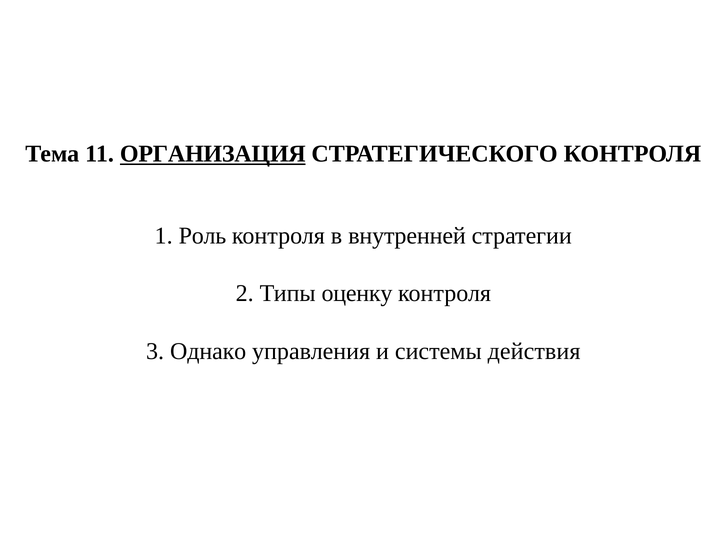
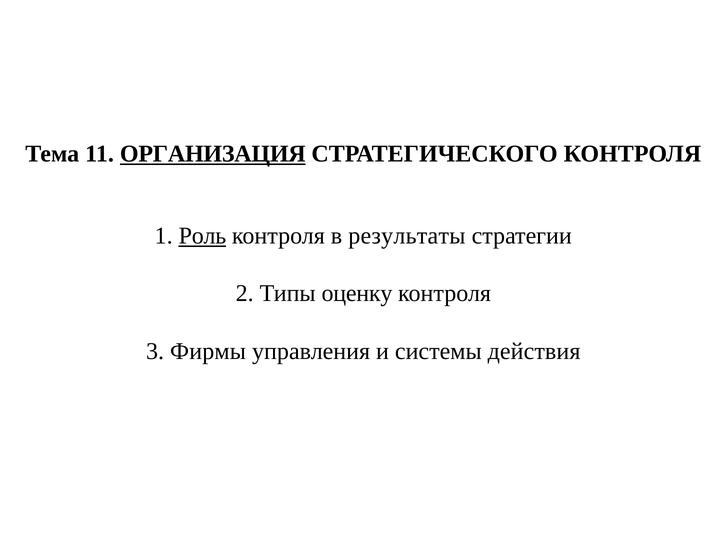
Роль underline: none -> present (202, 236)
внутренней: внутренней -> результаты (407, 236)
Однако: Однако -> Фирмы (208, 351)
